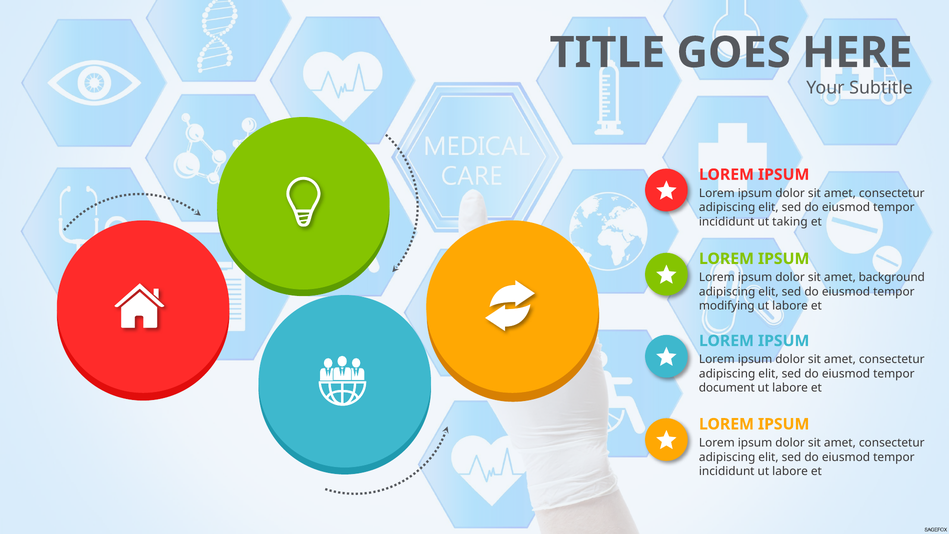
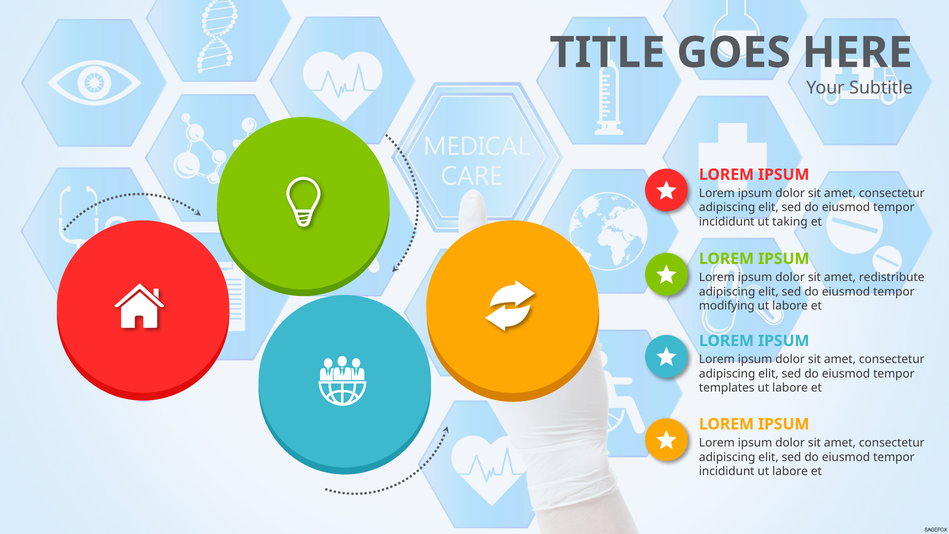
background: background -> redistribute (892, 277)
document: document -> templates (727, 388)
